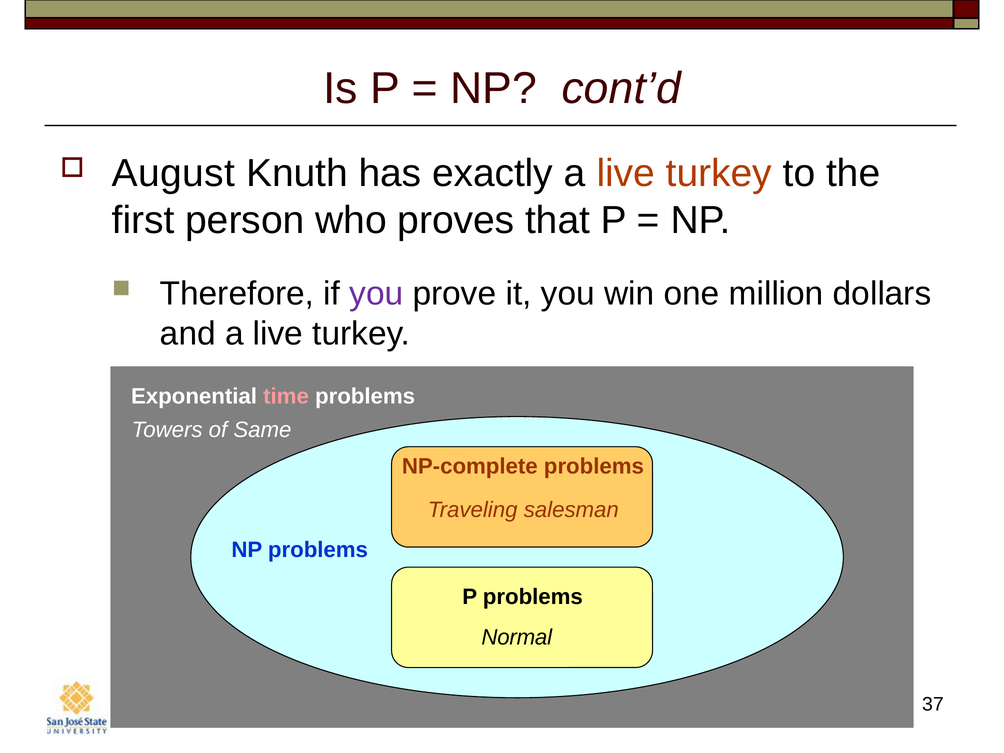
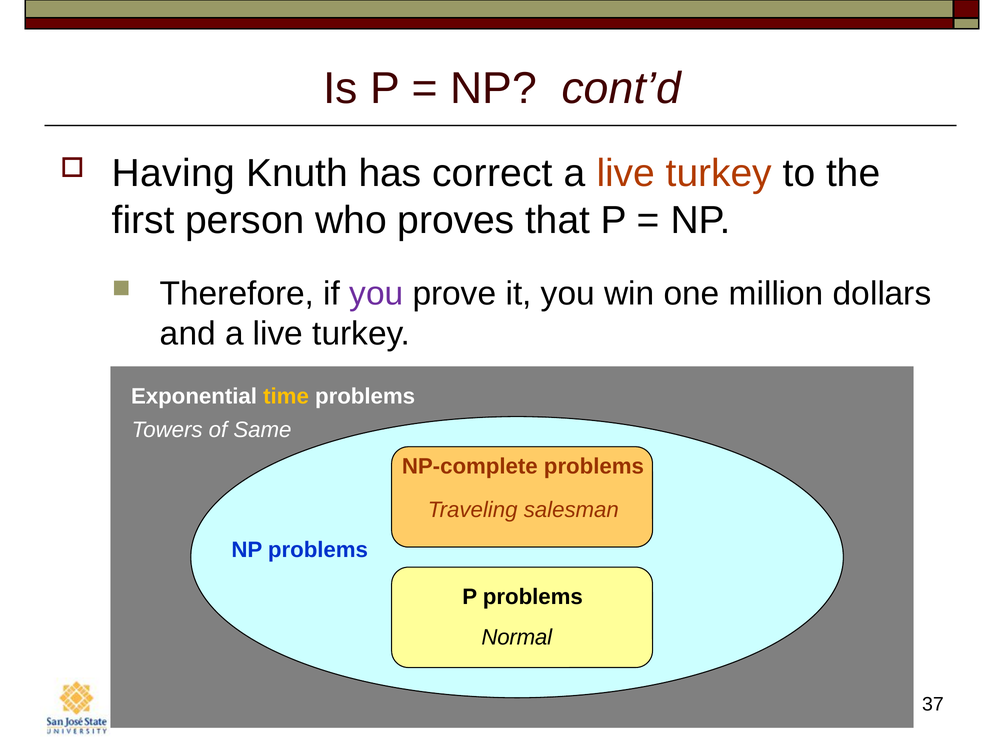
August: August -> Having (173, 173)
exactly: exactly -> correct (492, 173)
time colour: pink -> yellow (286, 396)
